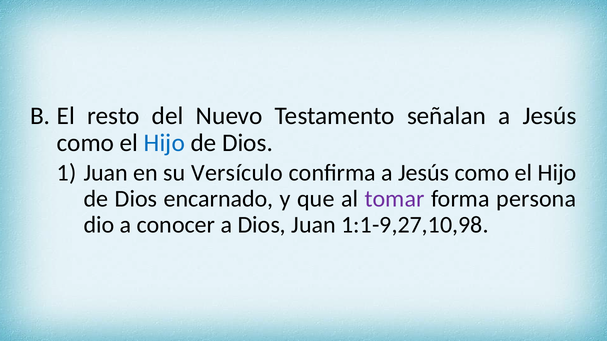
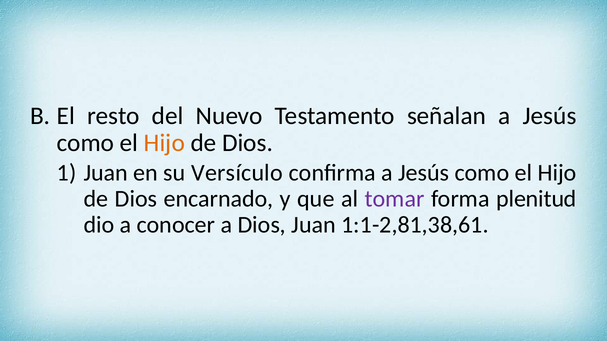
Hijo colour: blue -> orange (164, 143)
persona: persona -> plenitud (536, 199)
1:1-9,27,10,98: 1:1-9,27,10,98 -> 1:1-2,81,38,61 (415, 225)
